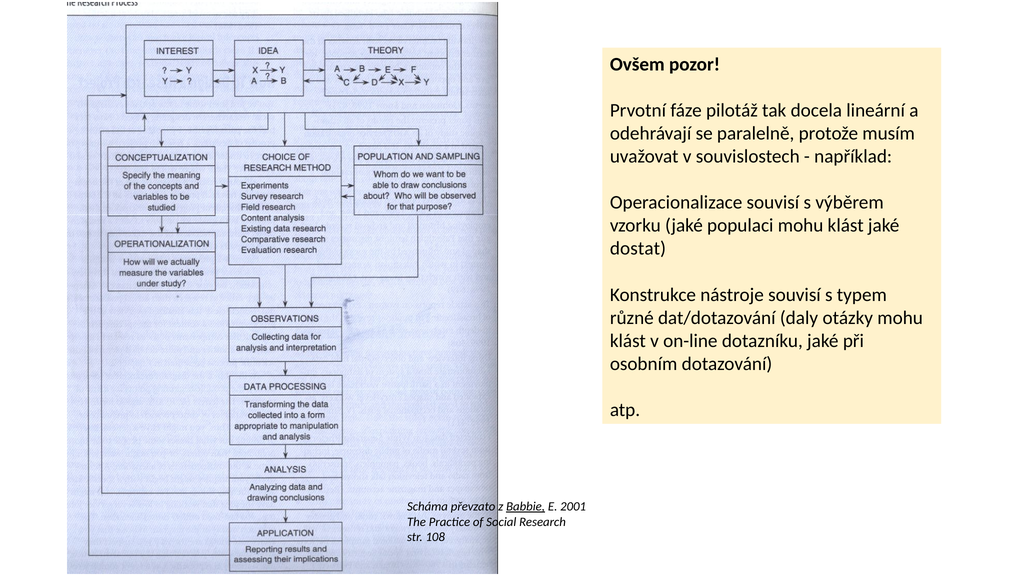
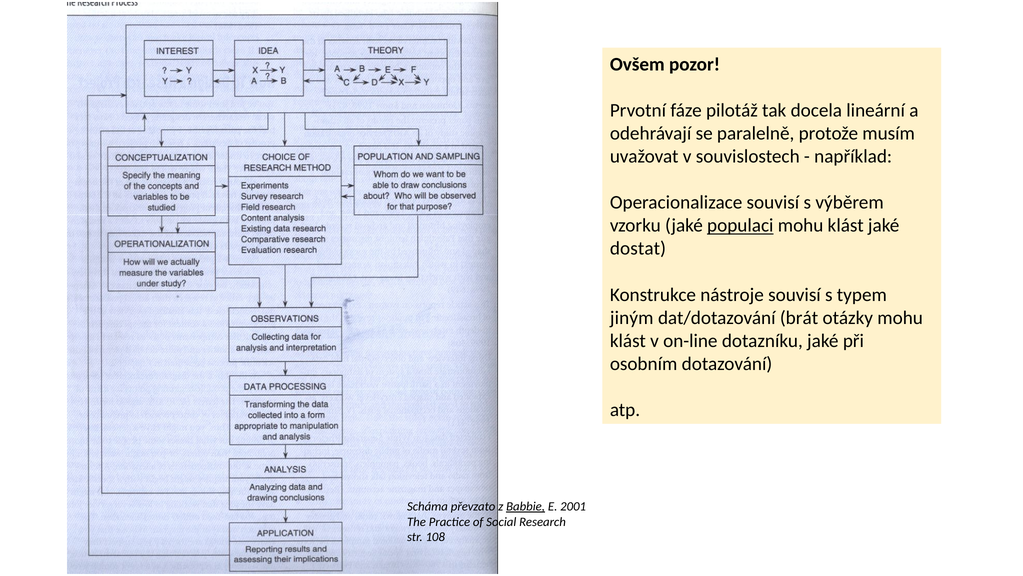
populaci underline: none -> present (740, 225)
různé: různé -> jiným (632, 317)
daly: daly -> brát (799, 317)
